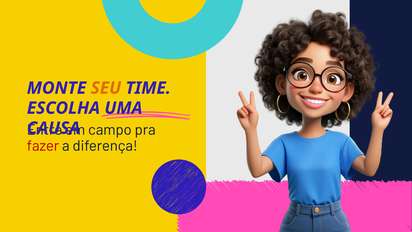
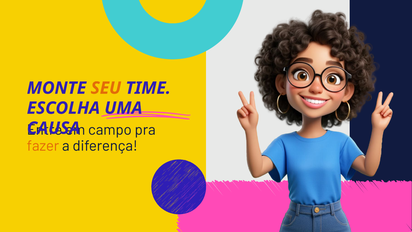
fazer colour: red -> orange (43, 146)
